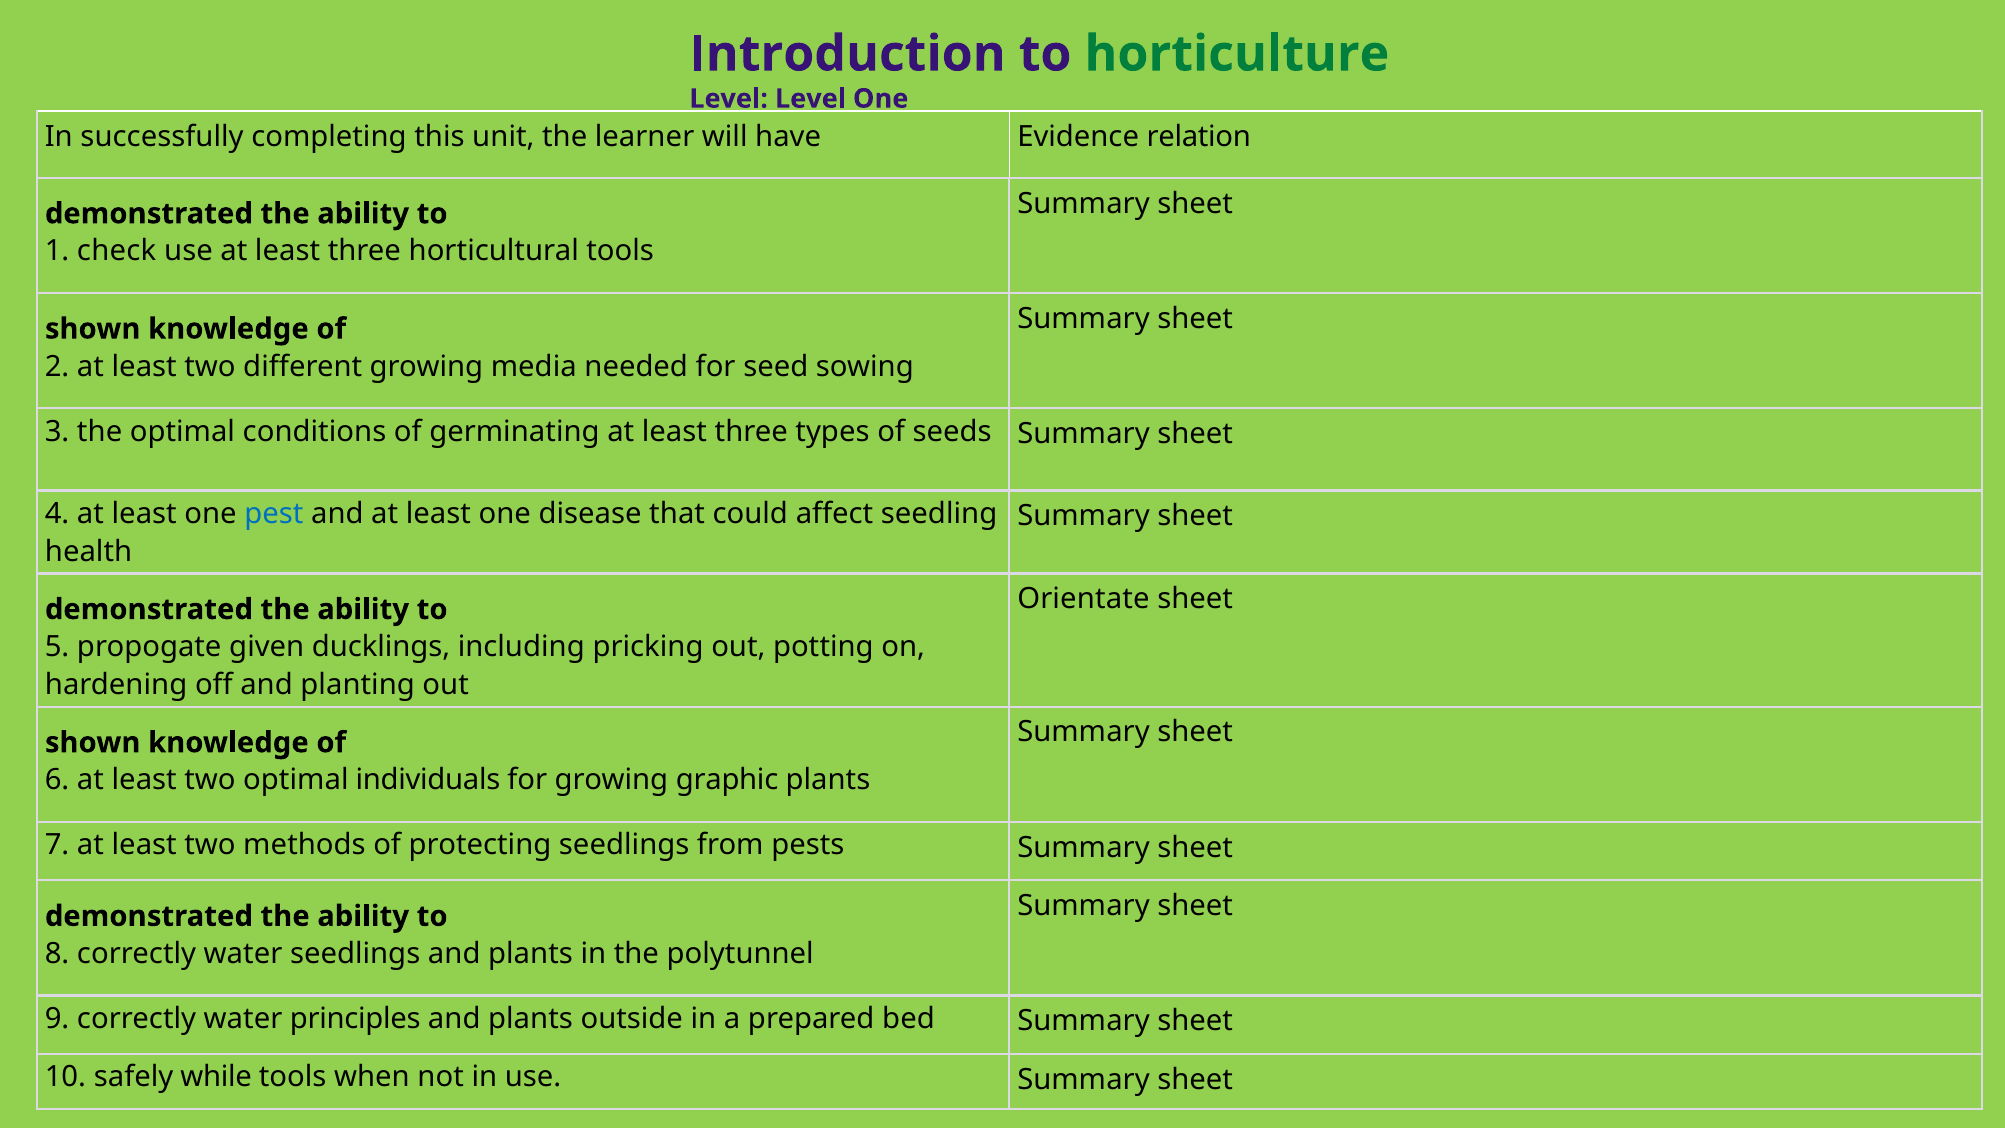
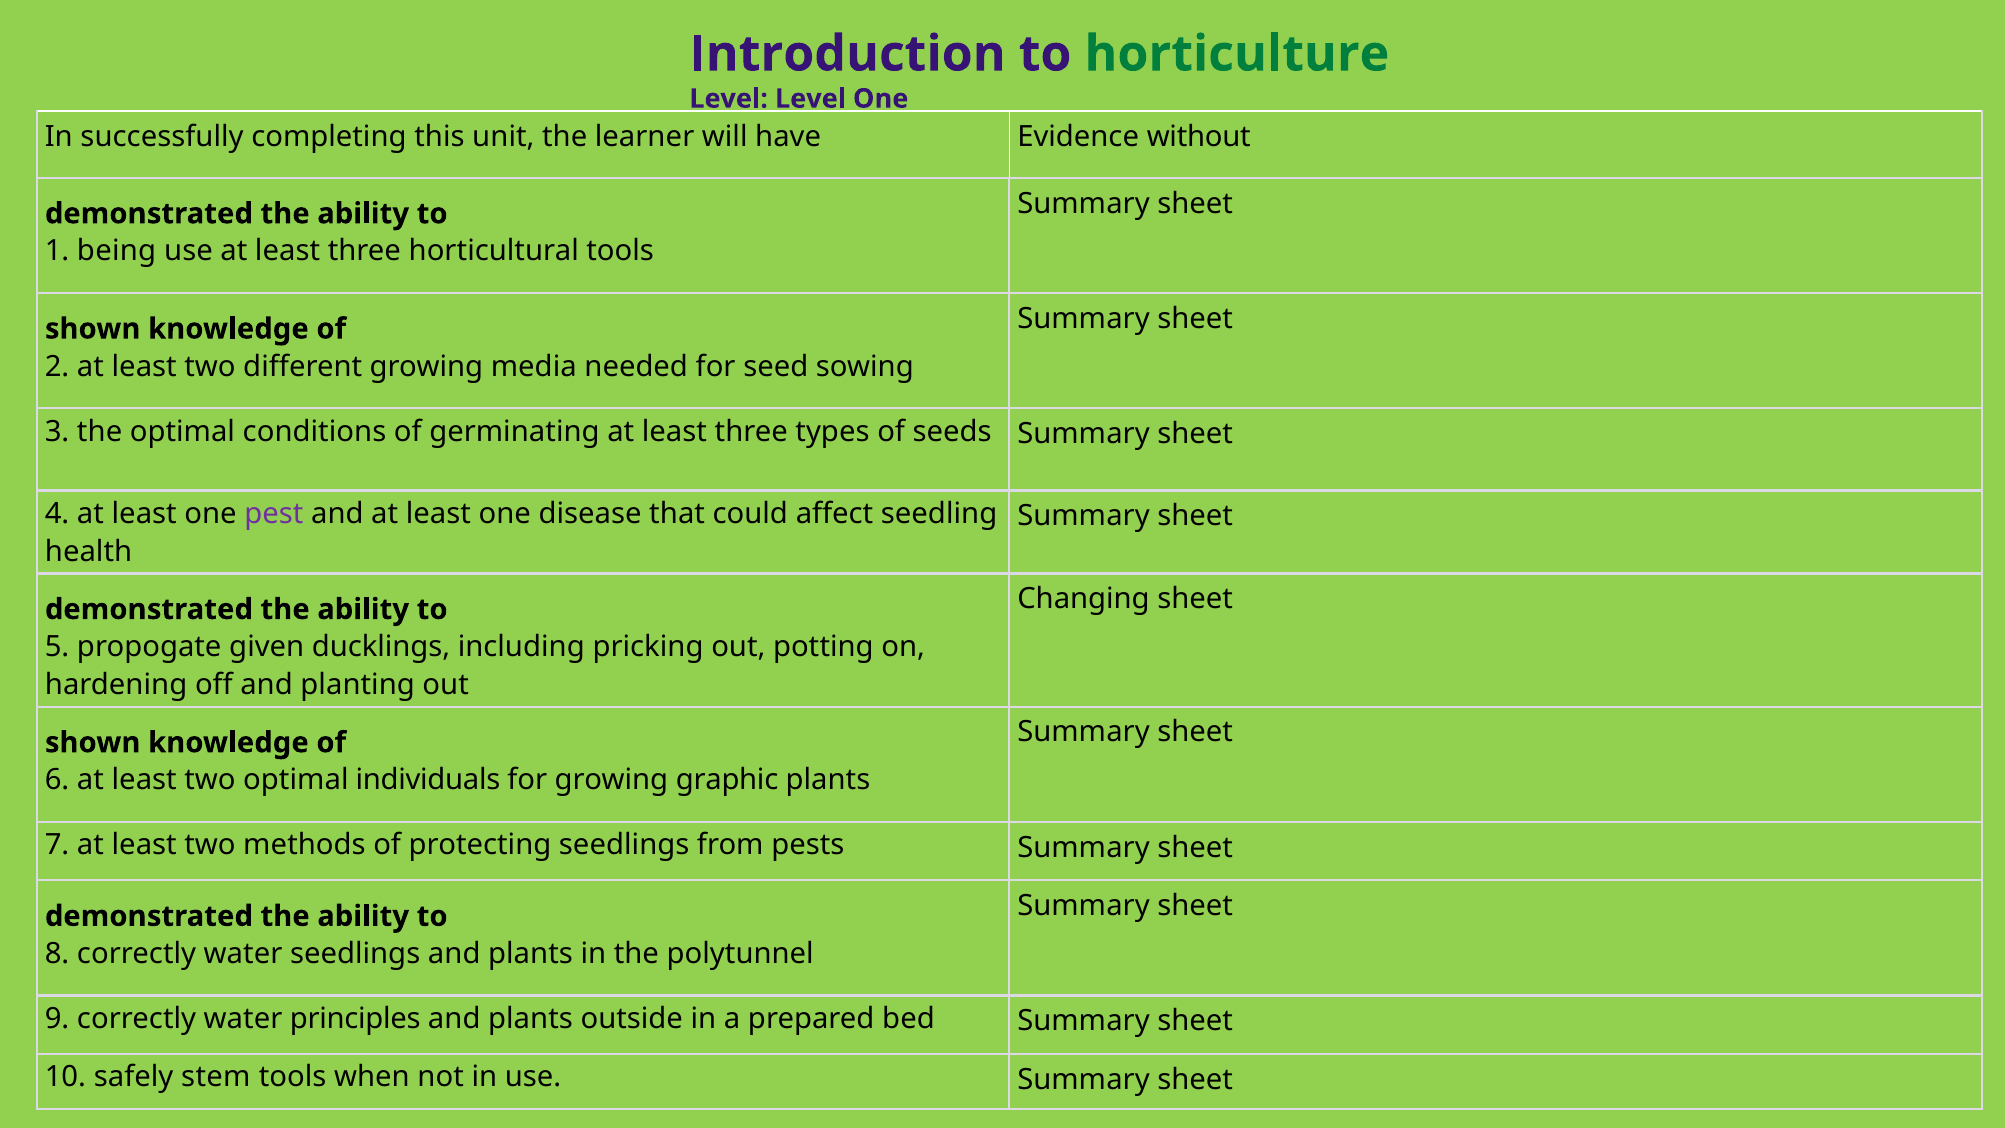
relation: relation -> without (1199, 137)
check: check -> being (117, 251)
pest colour: blue -> purple (274, 514)
Orientate: Orientate -> Changing (1083, 599)
while: while -> stem (216, 1077)
